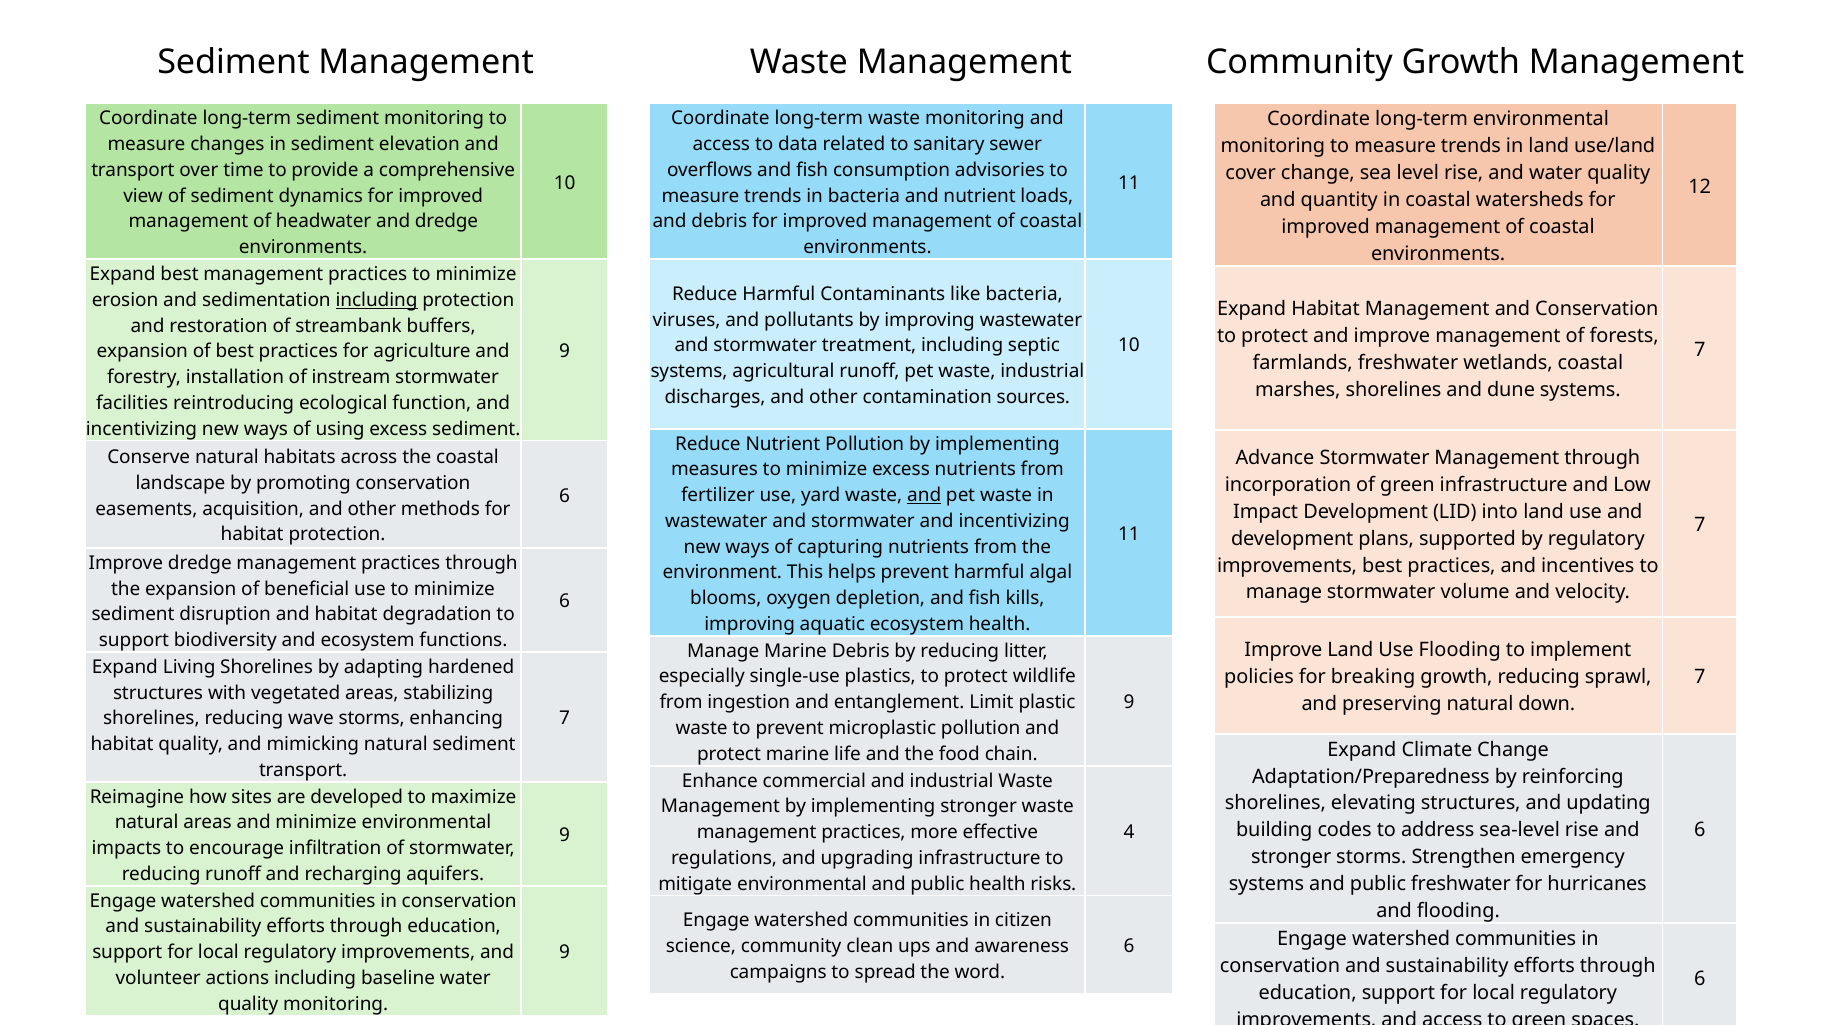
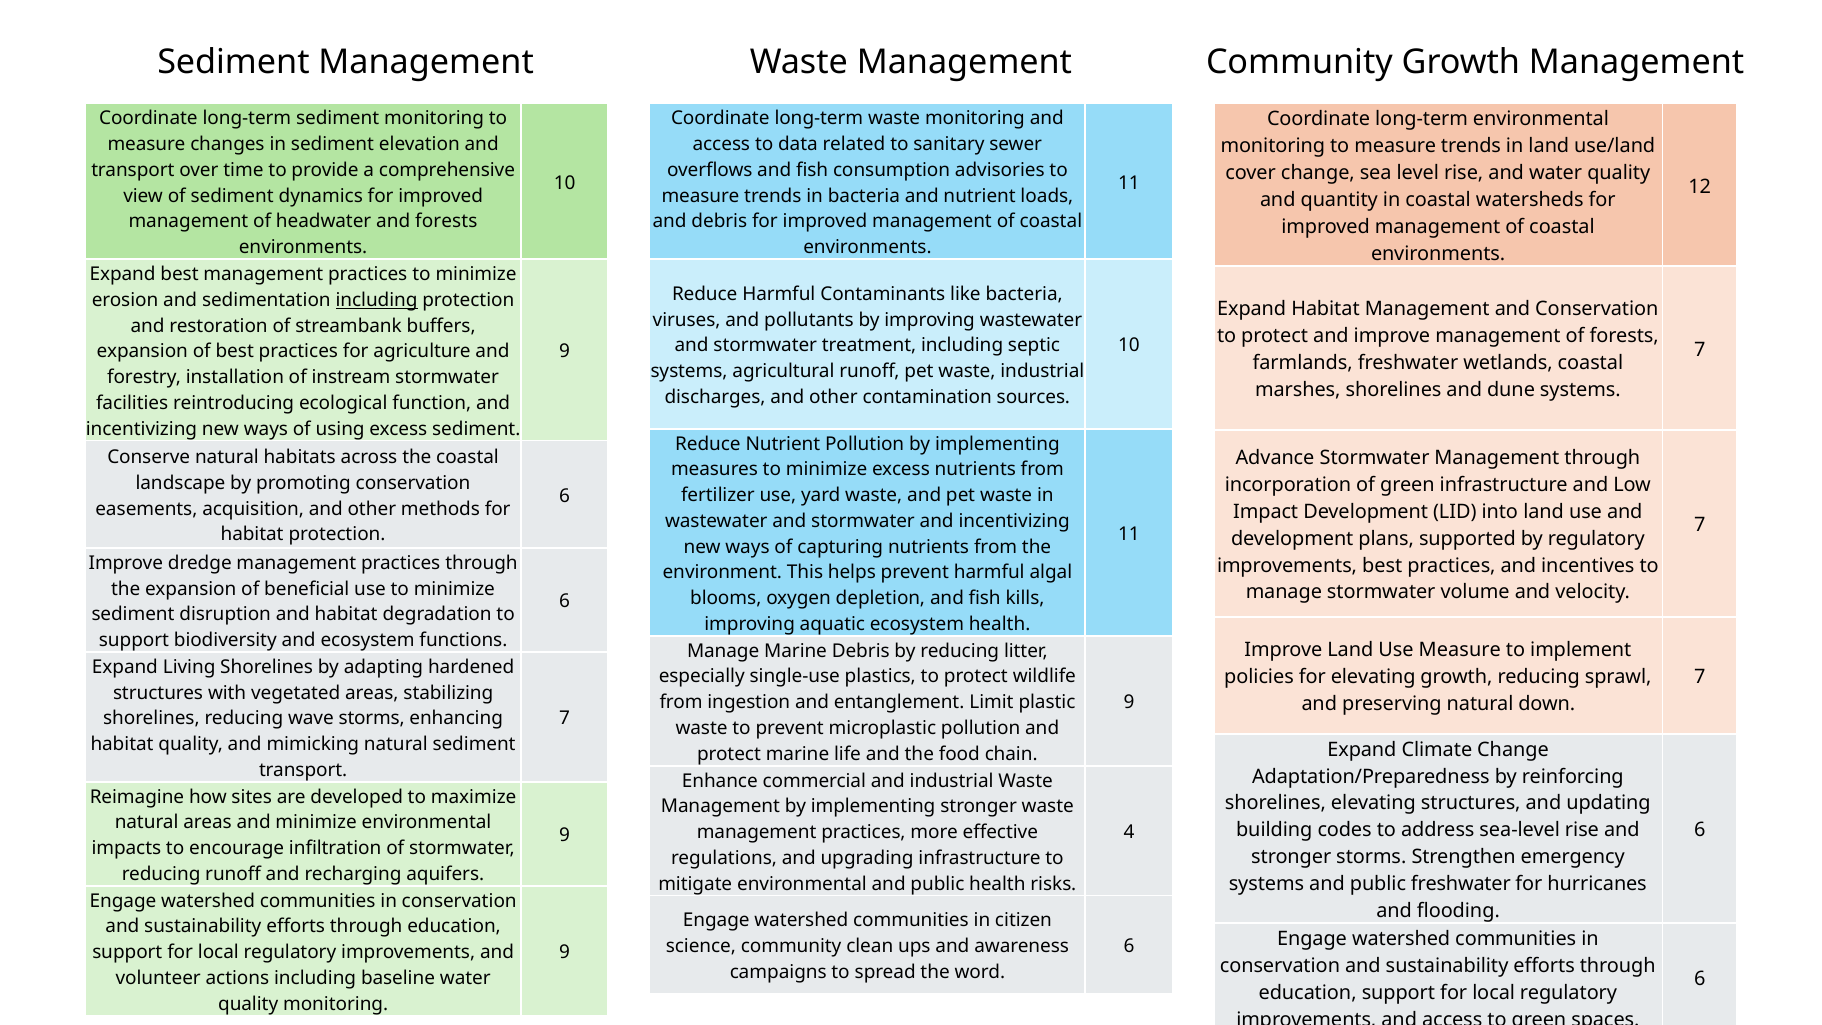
and dredge: dredge -> forests (446, 222)
and underline: present -> none (924, 495)
Use Flooding: Flooding -> Measure (1460, 650)
for breaking: breaking -> elevating (1373, 677)
